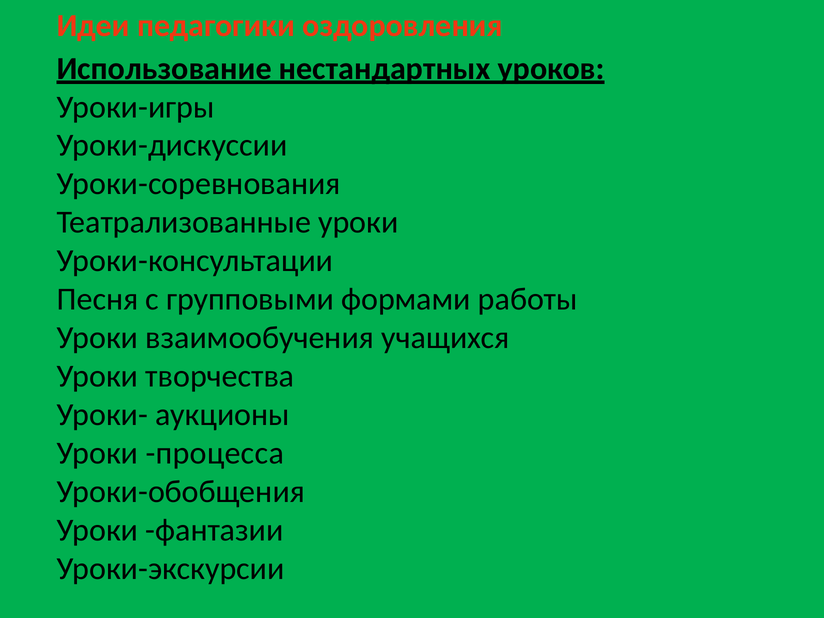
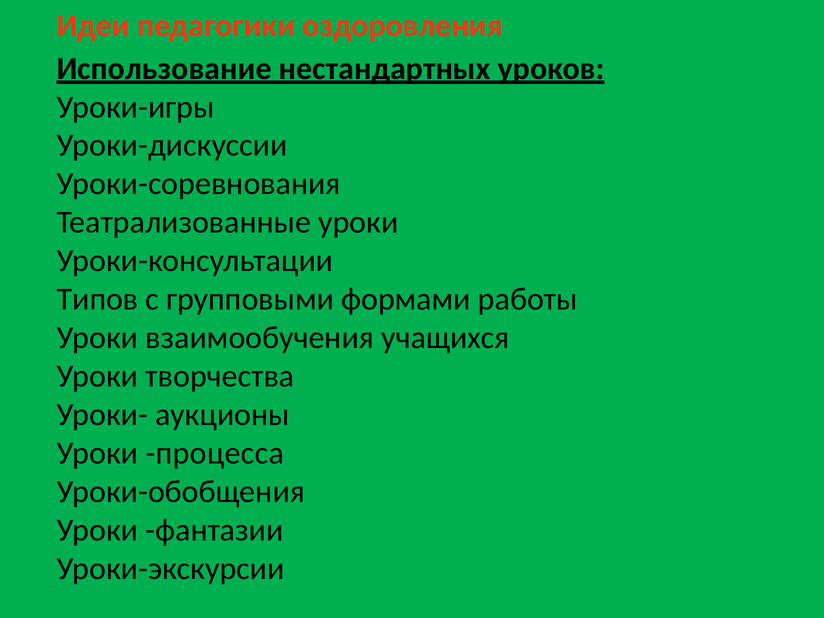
Песня: Песня -> Типов (98, 299)
